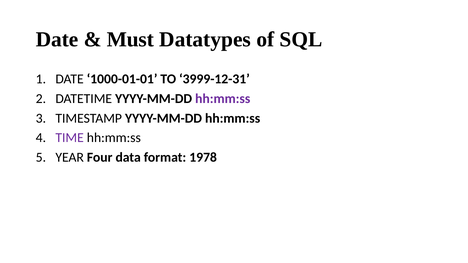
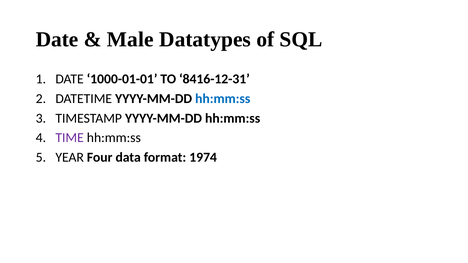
Must: Must -> Male (130, 39)
3999-12-31: 3999-12-31 -> 8416-12-31 (214, 79)
hh:mm:ss colour: purple -> blue (223, 99)
1978: 1978 -> 1974 (203, 157)
